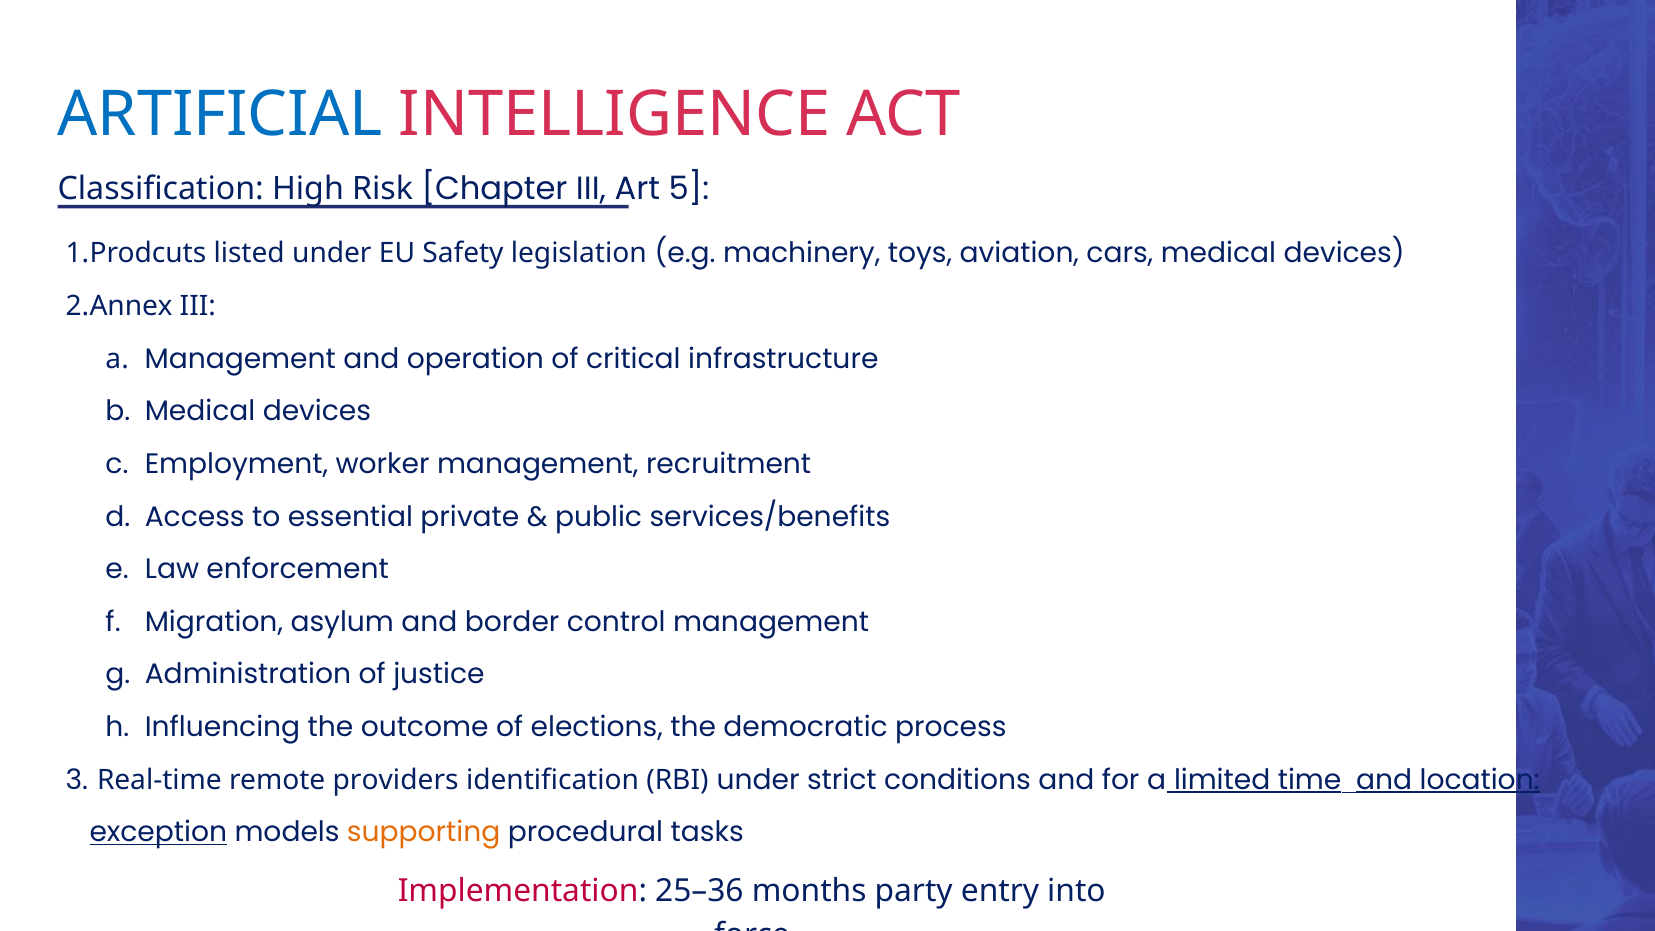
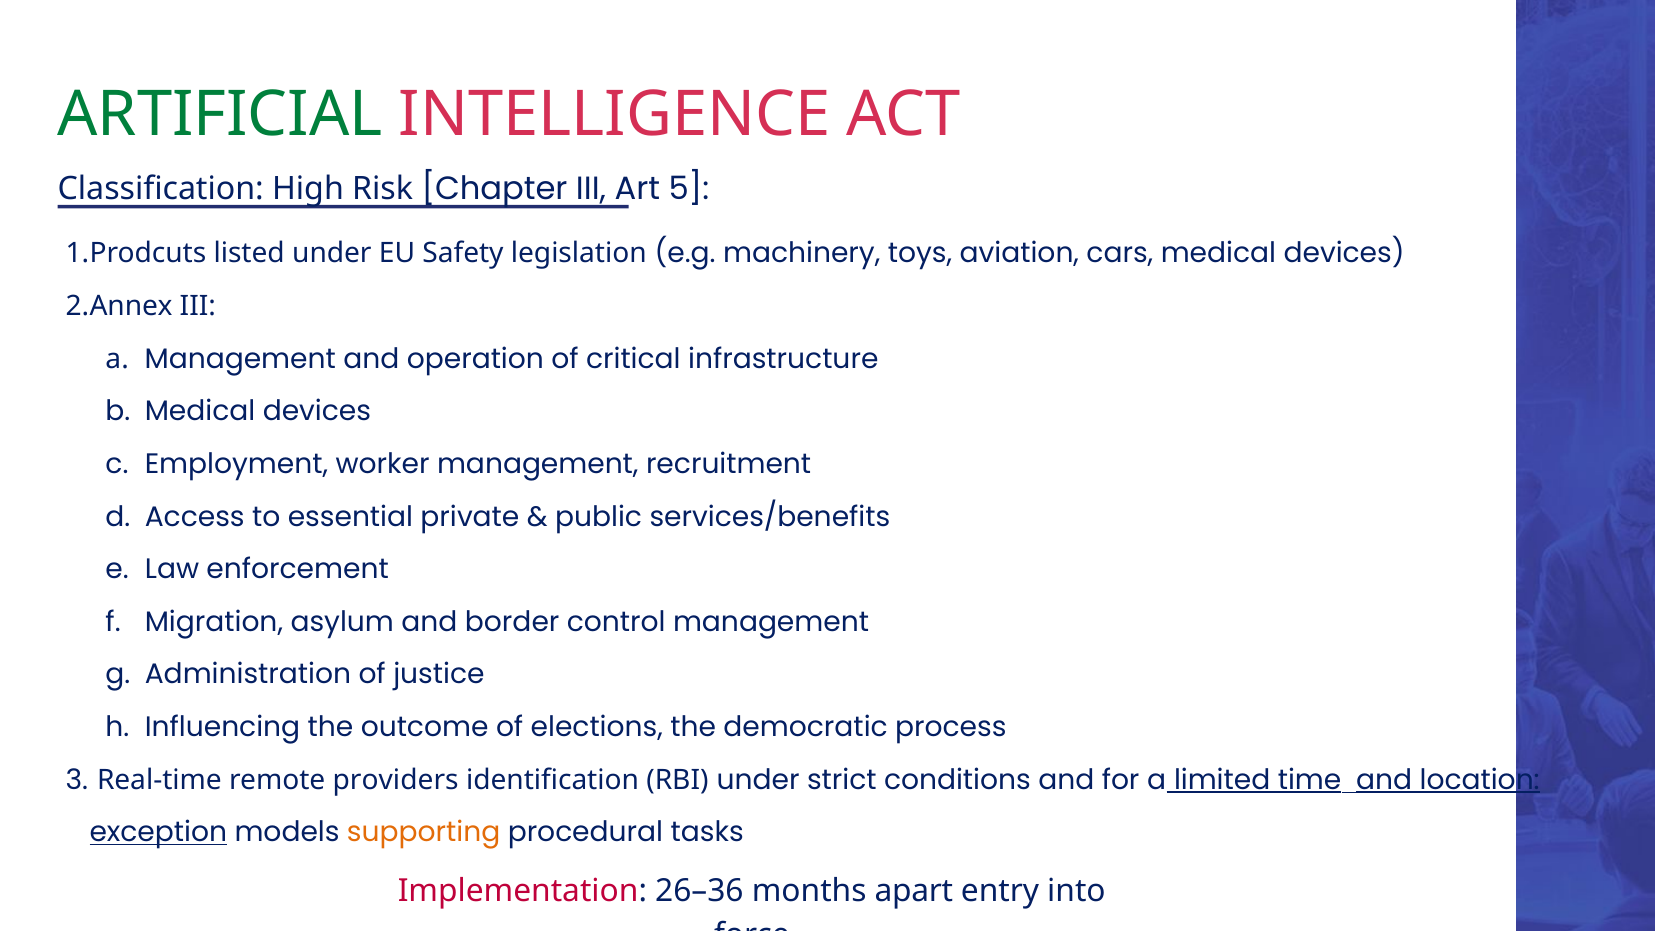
ARTIFICIAL colour: blue -> green (220, 115)
25–36: 25–36 -> 26–36 (699, 891)
party: party -> apart (914, 891)
